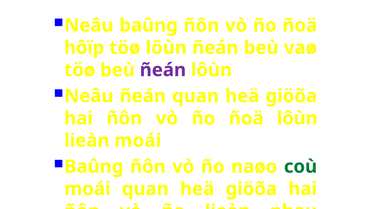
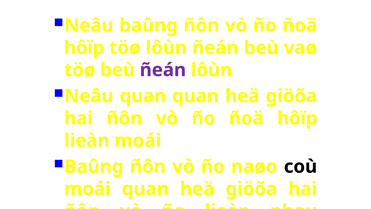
Neâu ñeán: ñeán -> quan (143, 96)
lôùn: lôùn -> hôïp (297, 118)
coù colour: green -> black (300, 166)
